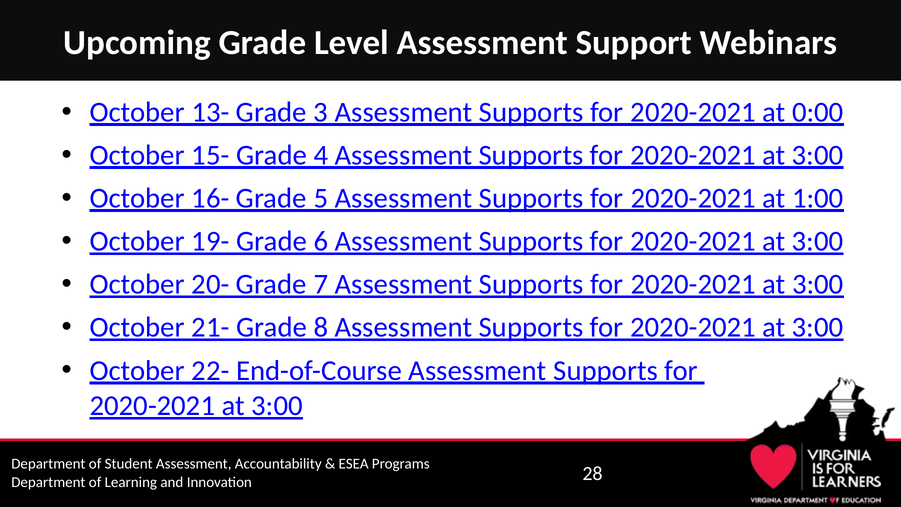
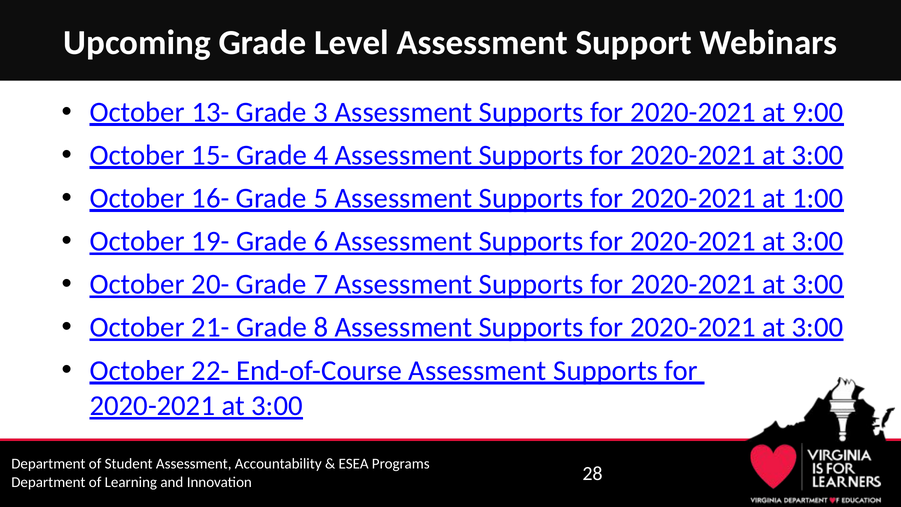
0:00: 0:00 -> 9:00 (818, 112)
